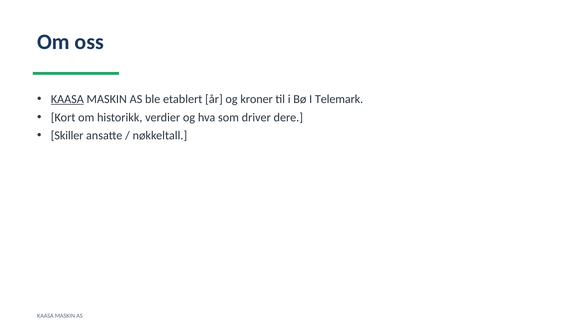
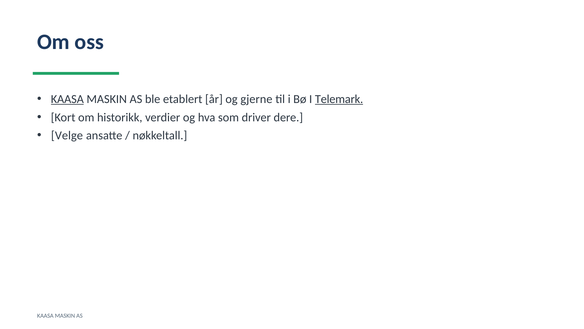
kroner: kroner -> gjerne (256, 99)
Telemark underline: none -> present (339, 99)
Skiller: Skiller -> Velge (67, 135)
